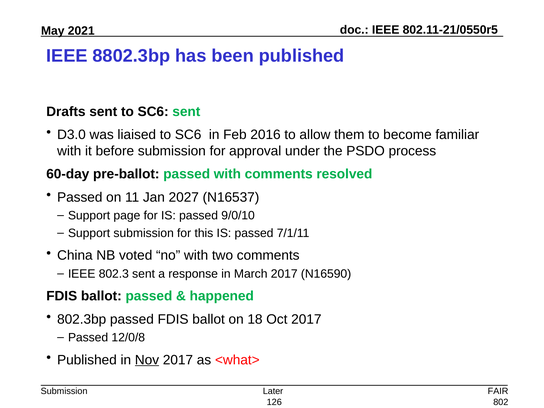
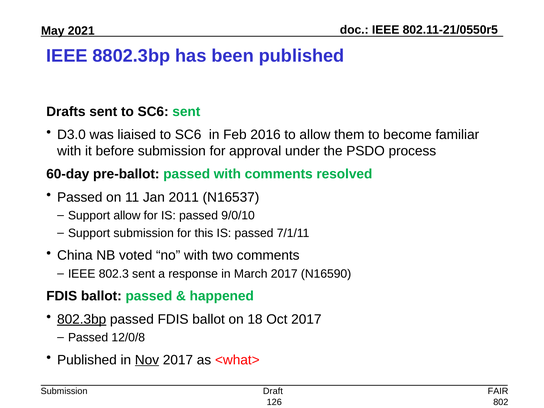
2027: 2027 -> 2011 (184, 197)
Support page: page -> allow (127, 216)
802.3bp underline: none -> present (82, 319)
Later: Later -> Draft (273, 391)
